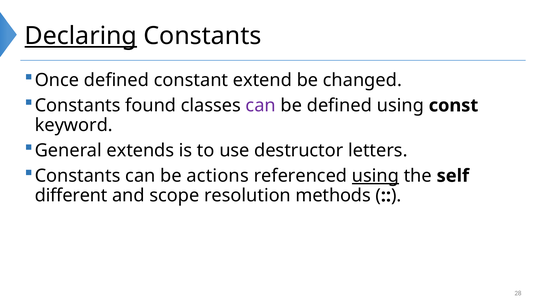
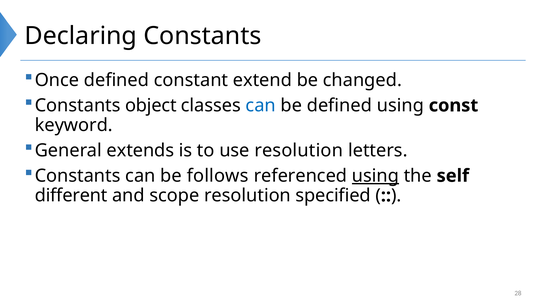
Declaring underline: present -> none (81, 36)
found: found -> object (151, 106)
can colour: purple -> blue (261, 106)
use destructor: destructor -> resolution (299, 151)
actions: actions -> follows (218, 176)
methods: methods -> specified (333, 196)
